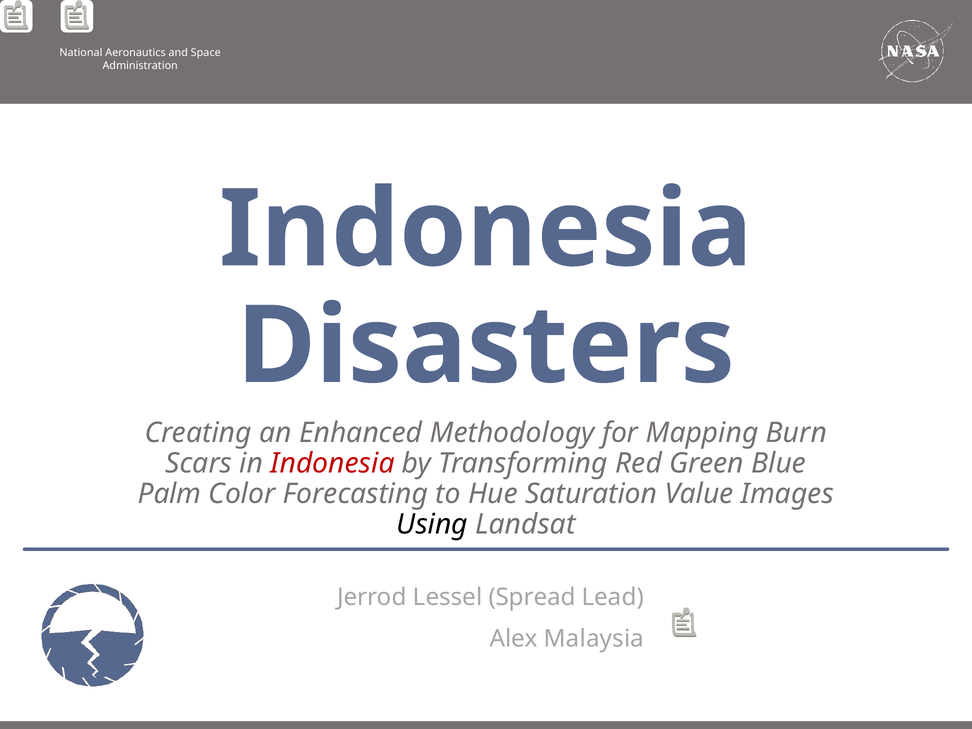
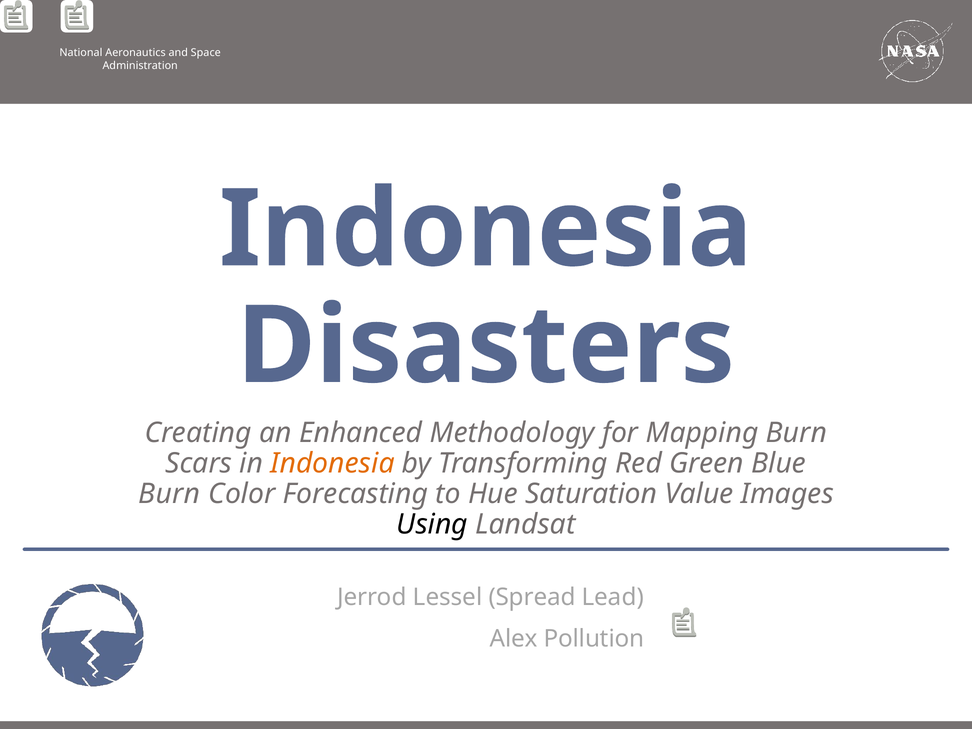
Indonesia colour: red -> orange (333, 463)
Palm: Palm -> Burn (169, 494)
Malaysia: Malaysia -> Pollution (594, 639)
